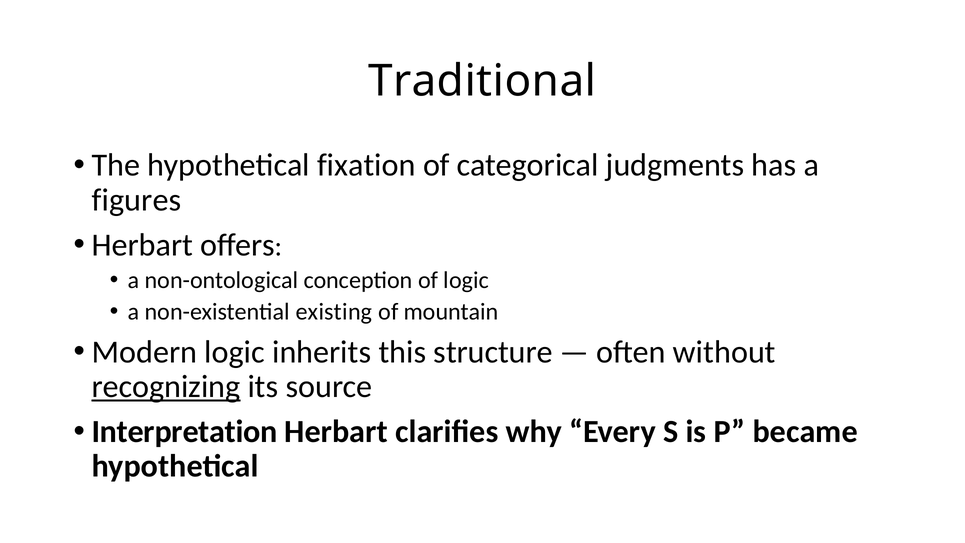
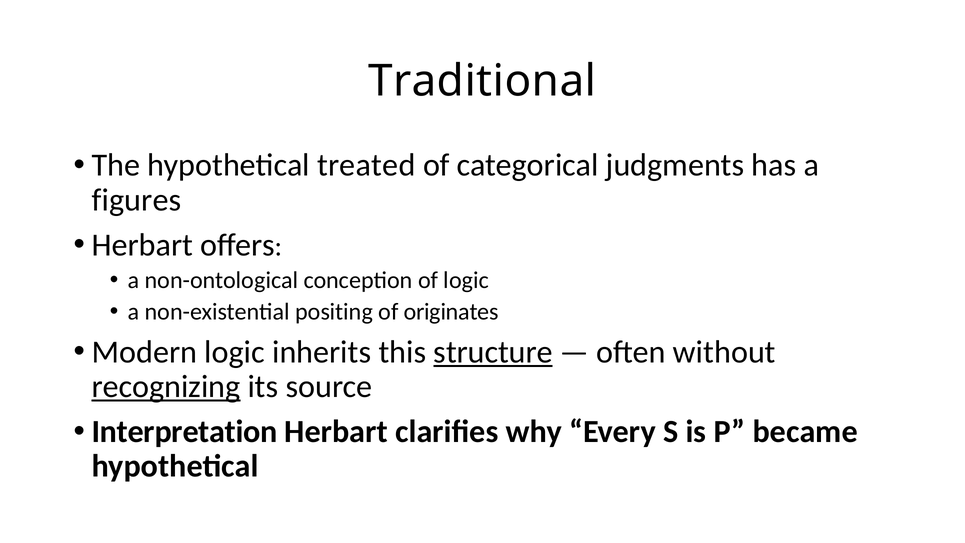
fixation: fixation -> treated (366, 165)
existing: existing -> positing (334, 311)
mountain: mountain -> originates (451, 311)
structure underline: none -> present (493, 352)
